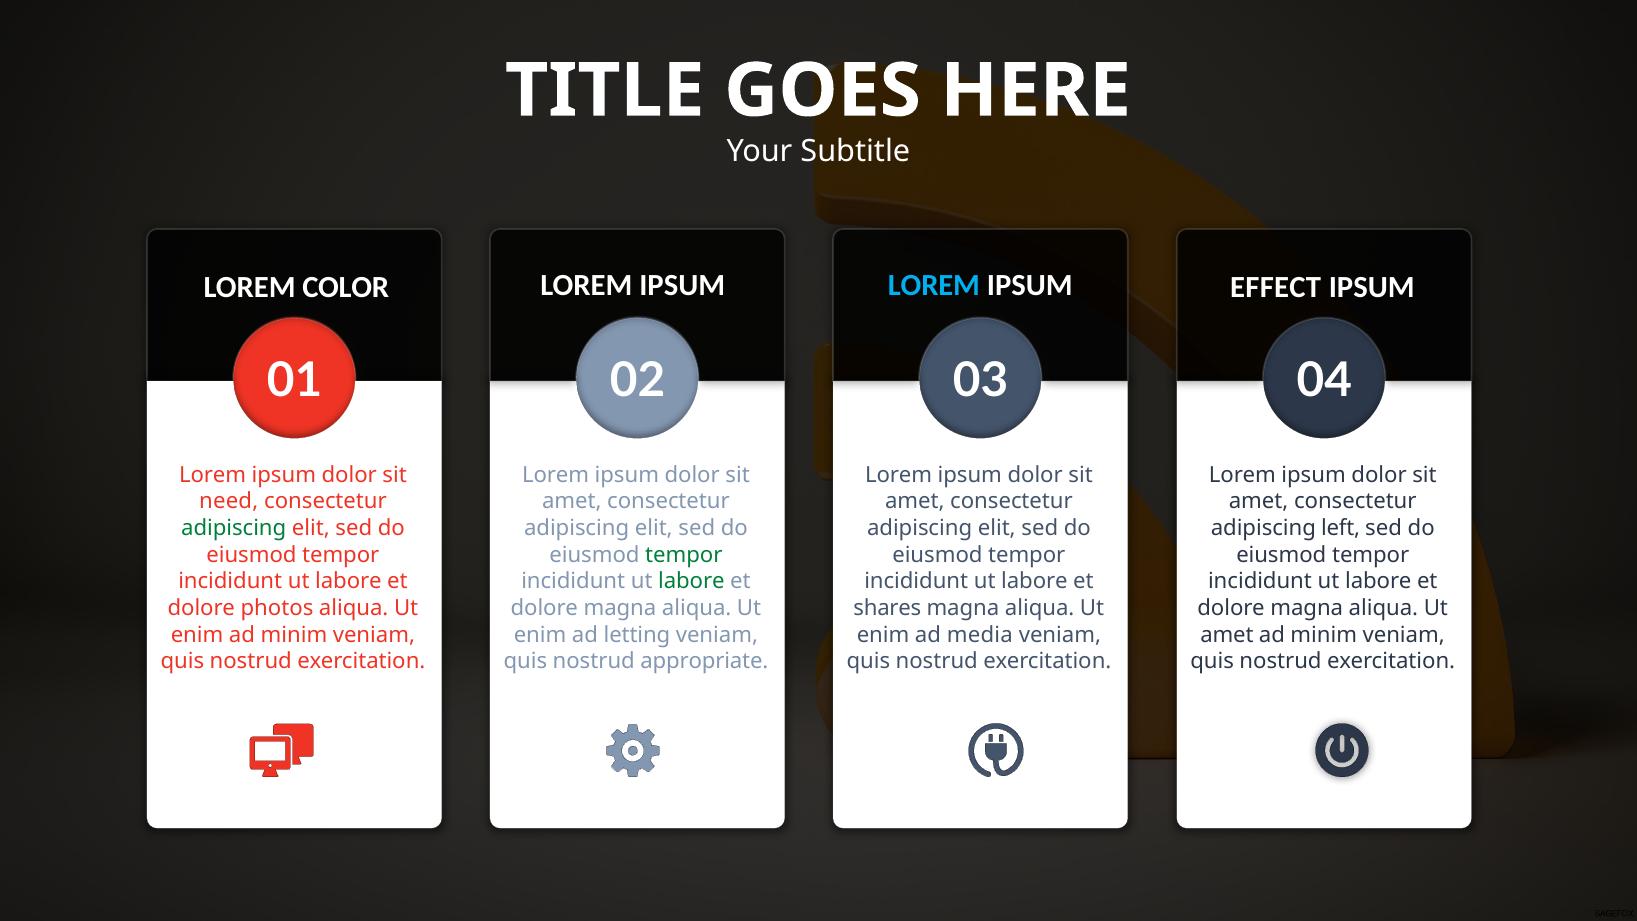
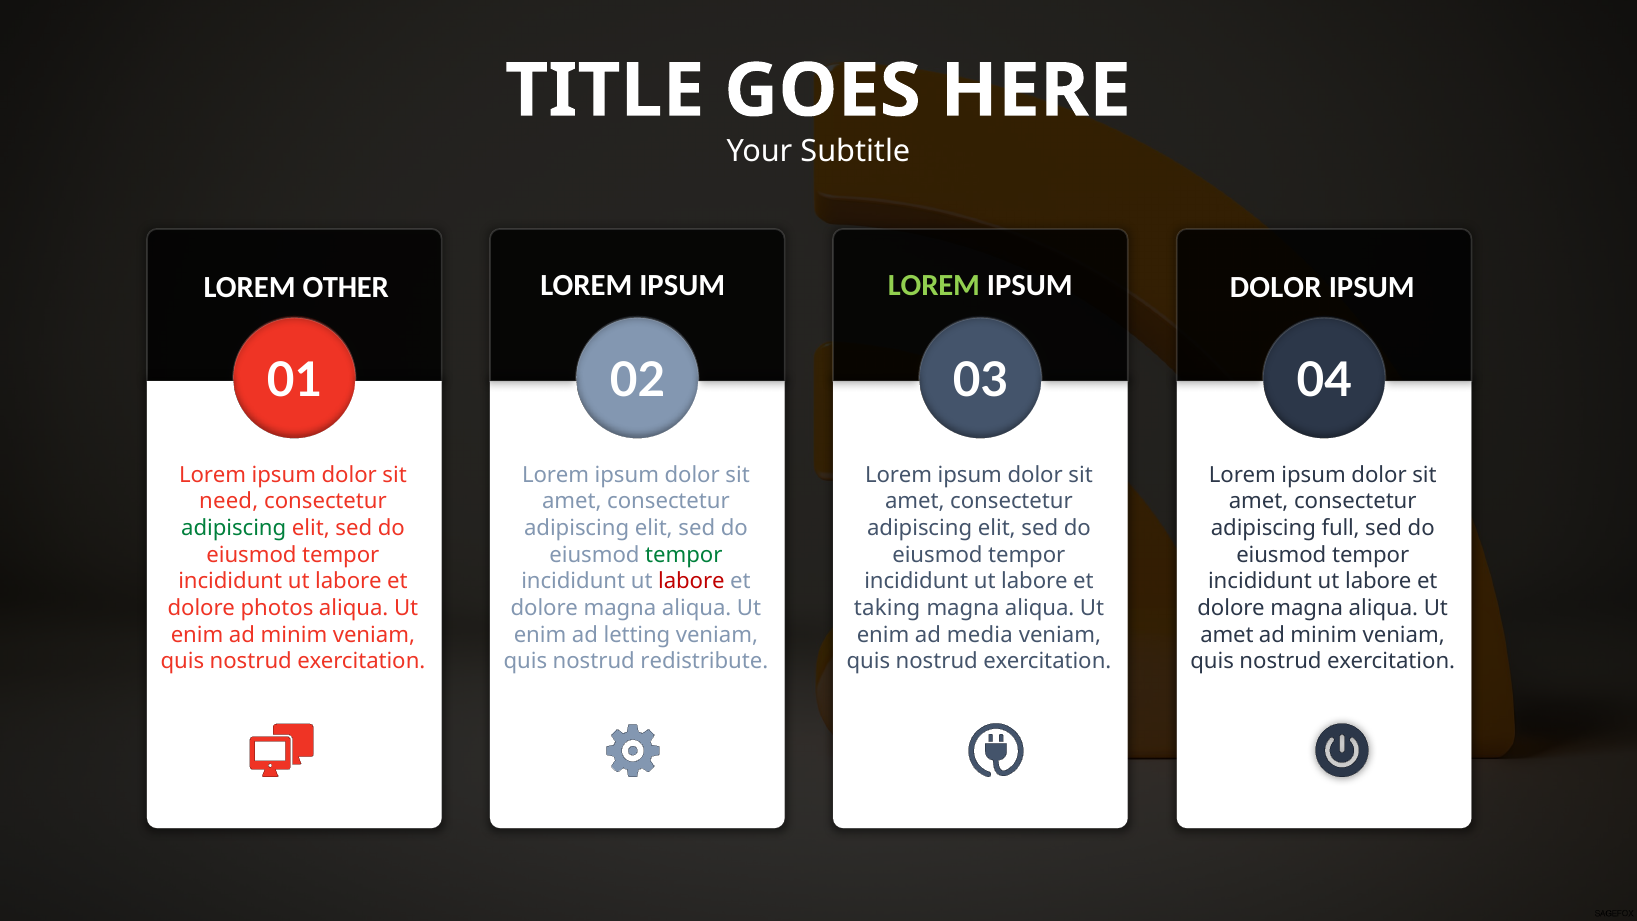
LOREM colour: light blue -> light green (934, 285)
EFFECT: EFFECT -> DOLOR (1276, 288)
COLOR: COLOR -> OTHER (346, 288)
left: left -> full (1341, 528)
labore colour: green -> red (691, 581)
shares: shares -> taking (887, 608)
appropriate: appropriate -> redistribute (704, 661)
